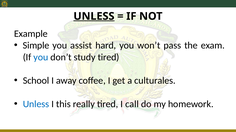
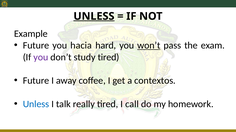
Simple: Simple -> Future (36, 46)
assist: assist -> hacia (81, 46)
won’t underline: none -> present (149, 46)
you colour: blue -> purple (41, 57)
School: School -> Future (36, 81)
culturales: culturales -> contextos (155, 81)
this: this -> talk (63, 105)
